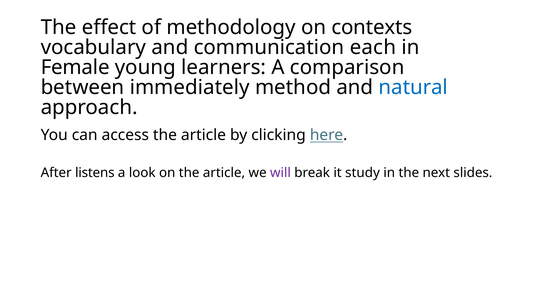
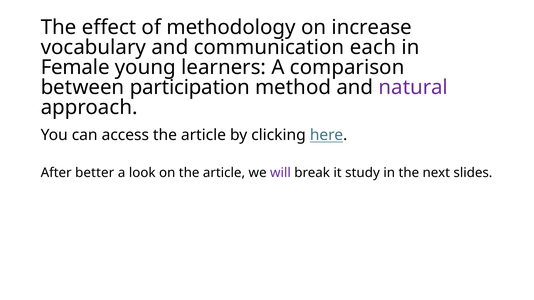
contexts: contexts -> increase (372, 27)
immediately: immediately -> participation (190, 87)
natural colour: blue -> purple (413, 87)
listens: listens -> better (95, 173)
